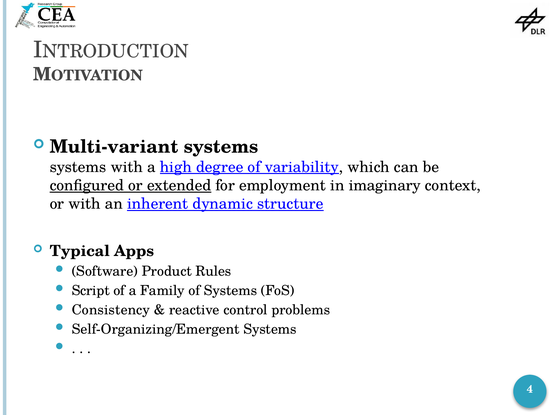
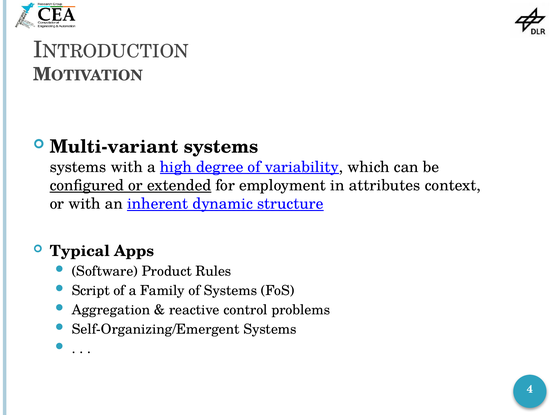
imaginary: imaginary -> attributes (385, 185)
Consistency: Consistency -> Aggregation (111, 310)
